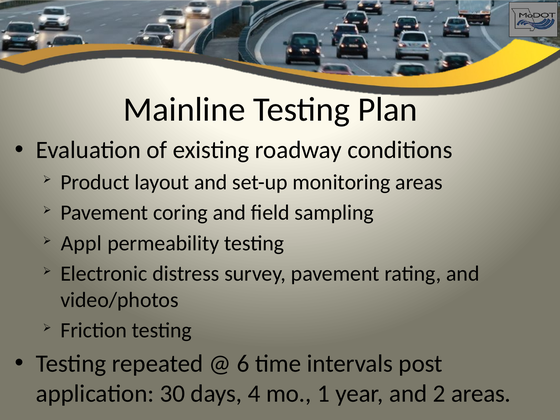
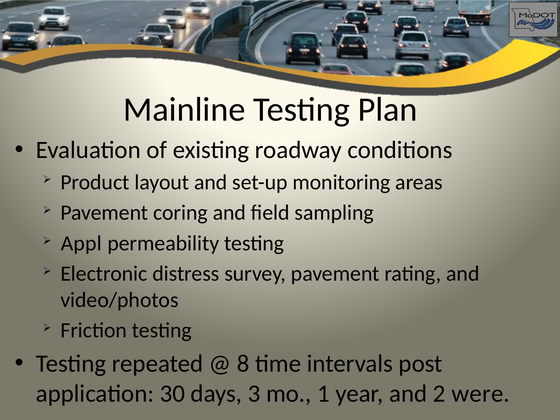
6: 6 -> 8 (243, 364)
4: 4 -> 3 (254, 394)
2 areas: areas -> were (481, 394)
